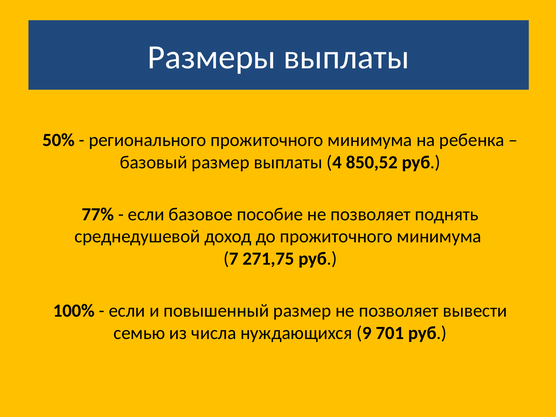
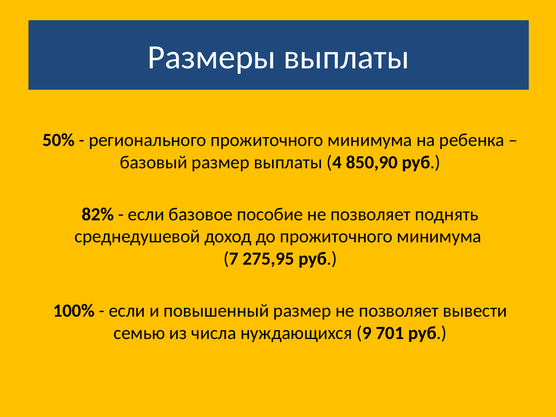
850,52: 850,52 -> 850,90 (372, 162)
77%: 77% -> 82% (98, 214)
271,75: 271,75 -> 275,95 (268, 259)
